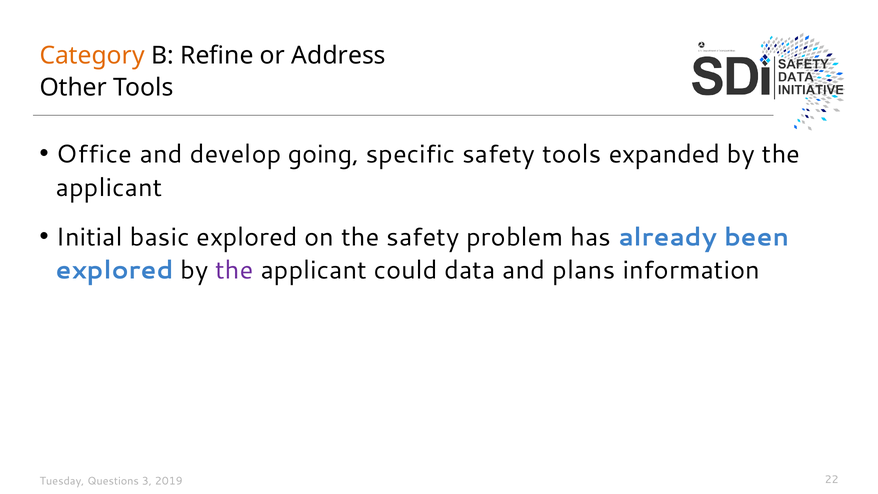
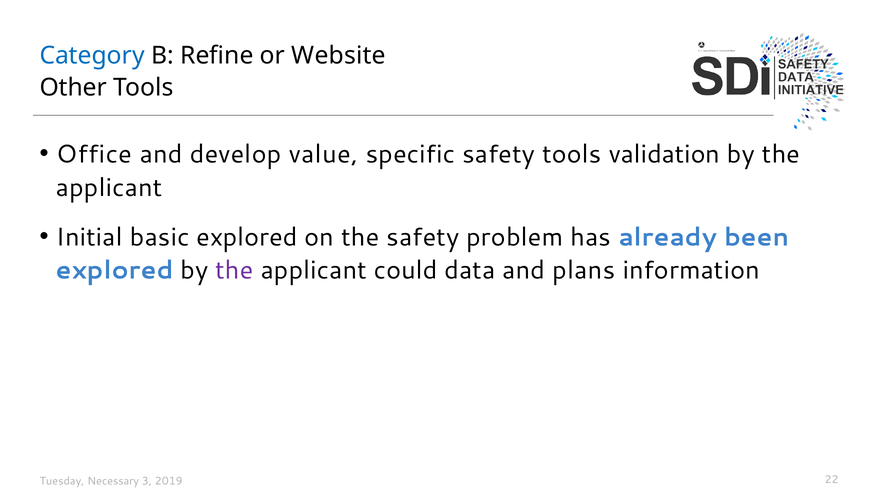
Category colour: orange -> blue (92, 55)
Address: Address -> Website (339, 55)
going: going -> value (323, 154)
expanded: expanded -> validation (664, 154)
Questions: Questions -> Necessary (113, 481)
